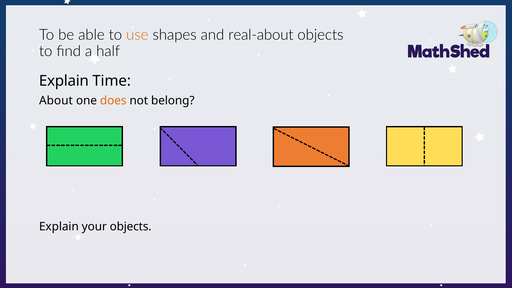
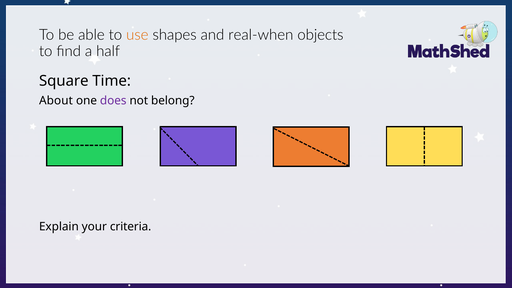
real-about: real-about -> real-when (261, 35)
Explain: Explain -> Square (64, 81)
does colour: orange -> purple (113, 101)
your objects: objects -> criteria (131, 227)
